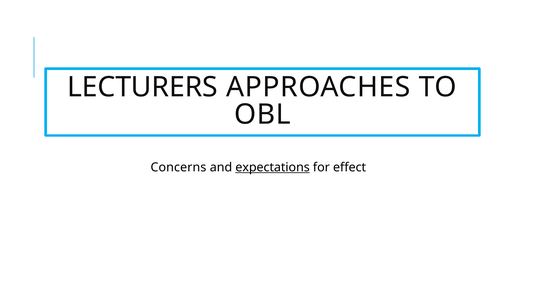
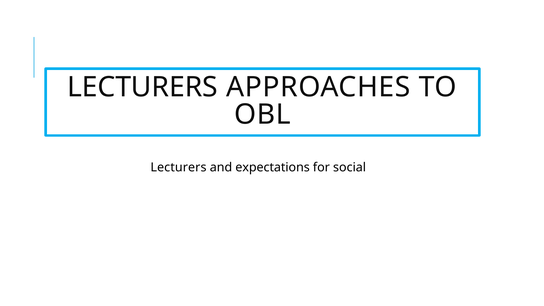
Concerns: Concerns -> Lecturers (178, 167)
expectations underline: present -> none (273, 167)
effect: effect -> social (350, 167)
